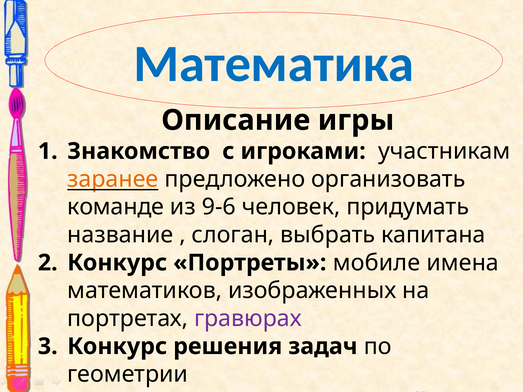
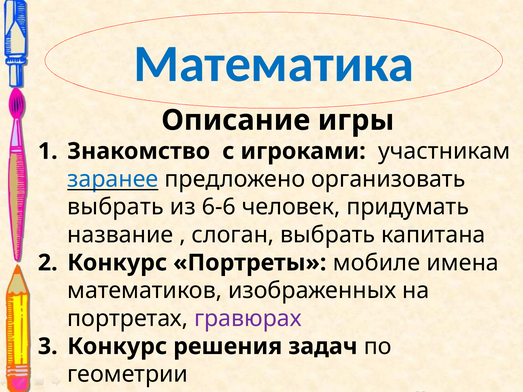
заранее colour: orange -> blue (113, 179)
команде: команде -> выбрать (115, 207)
9-6: 9-6 -> 6-6 (219, 207)
